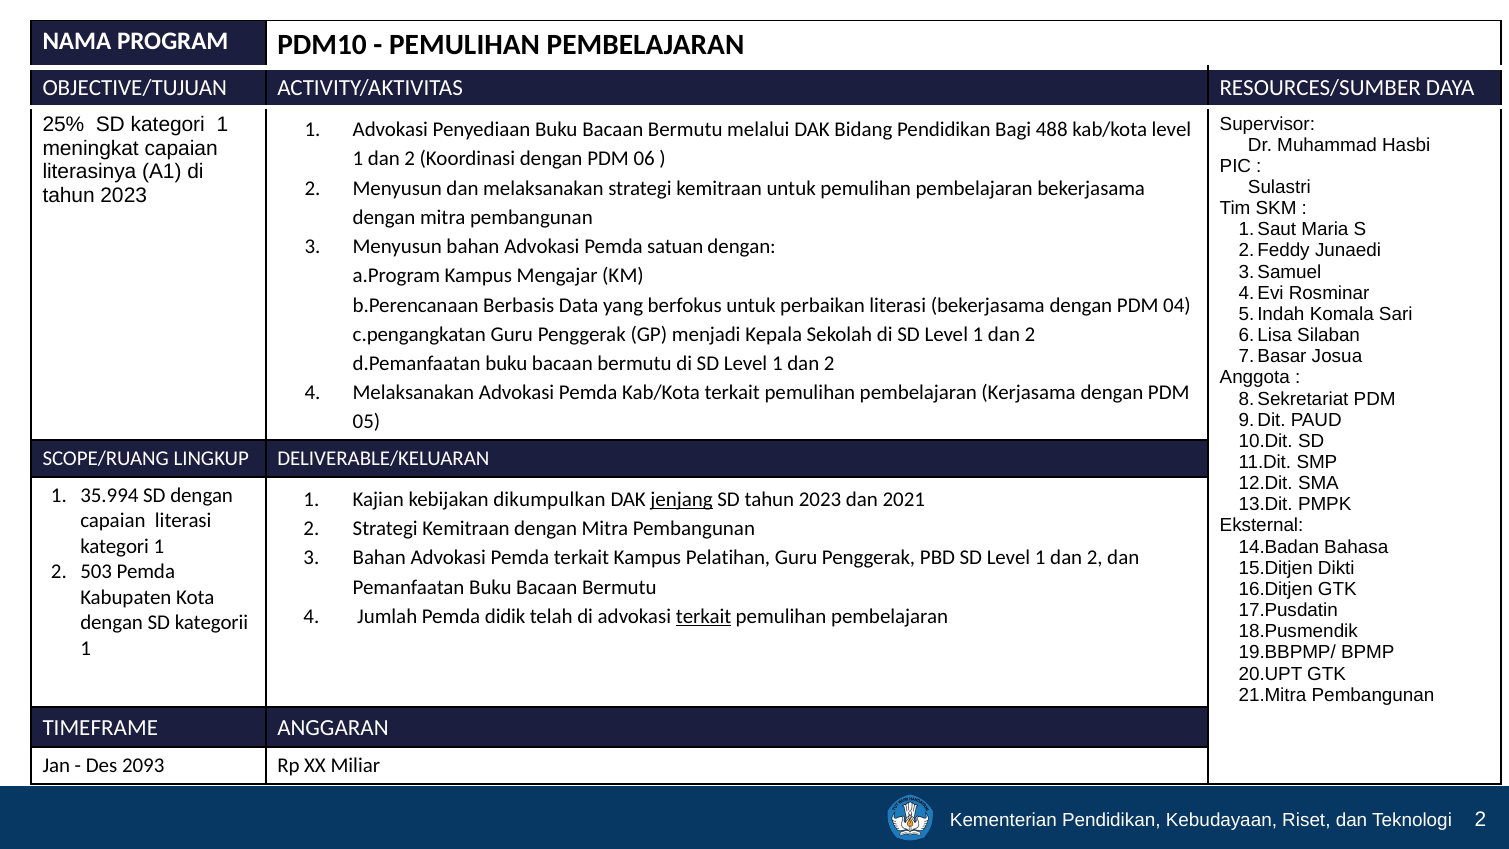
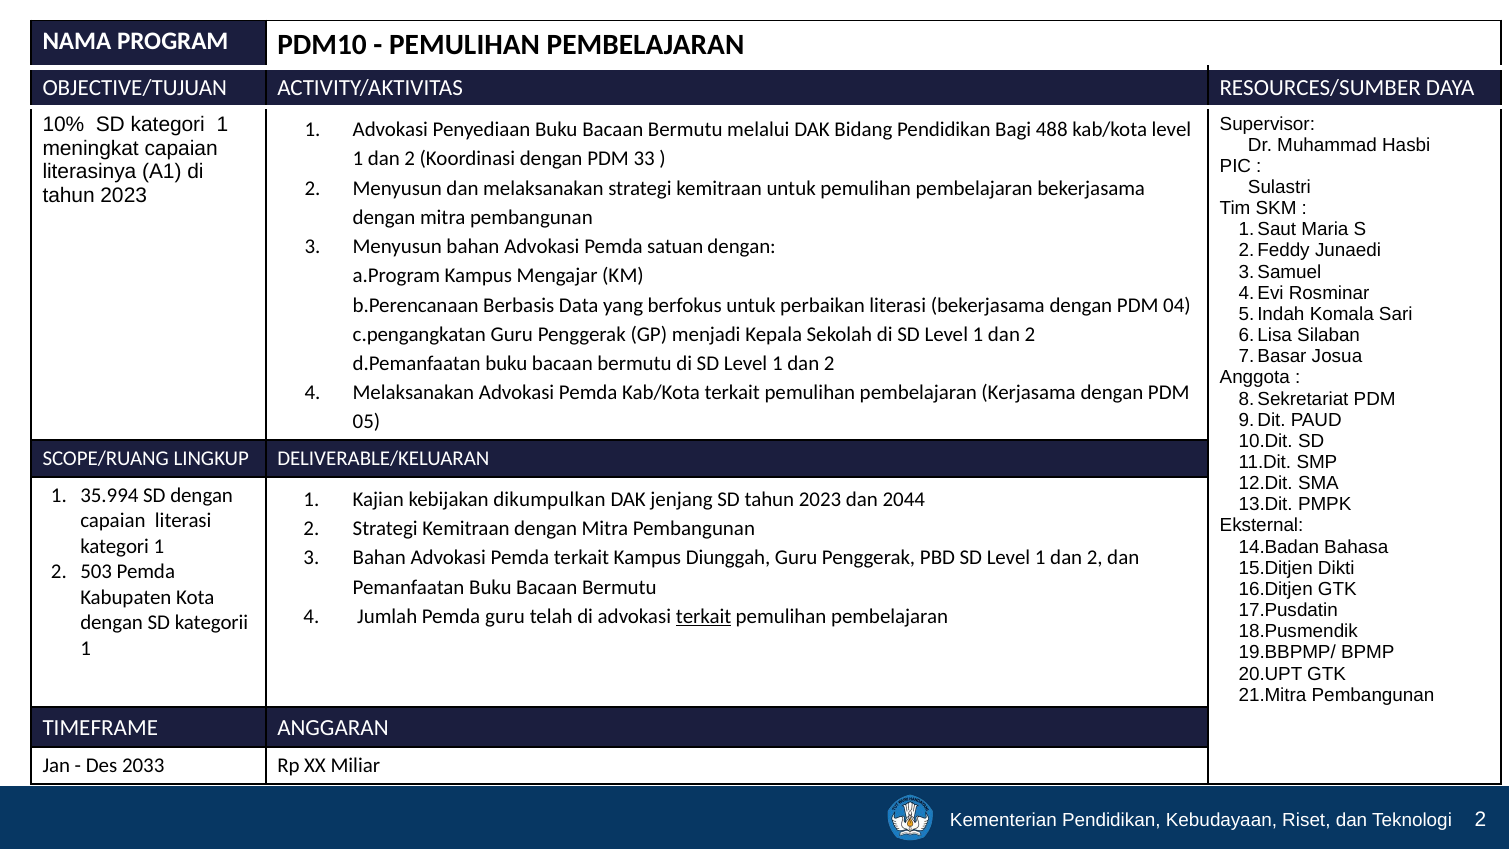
25%: 25% -> 10% (63, 125)
06: 06 -> 33 (644, 159)
jenjang underline: present -> none (682, 499)
2021: 2021 -> 2044 (904, 499)
Pelatihan: Pelatihan -> Diunggah (728, 558)
Pemda didik: didik -> guru (505, 616)
2093: 2093 -> 2033 (143, 766)
